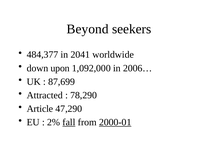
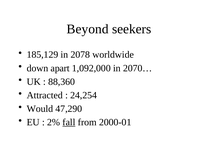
484,377: 484,377 -> 185,129 (42, 55)
2041: 2041 -> 2078 (80, 55)
upon: upon -> apart (60, 68)
2006…: 2006… -> 2070… (138, 68)
87,699: 87,699 -> 88,360 (62, 82)
78,290: 78,290 -> 24,254 (84, 96)
Article: Article -> Would (40, 109)
2000-01 underline: present -> none (115, 123)
